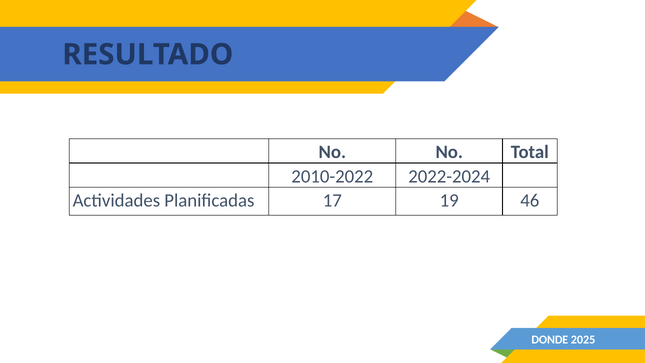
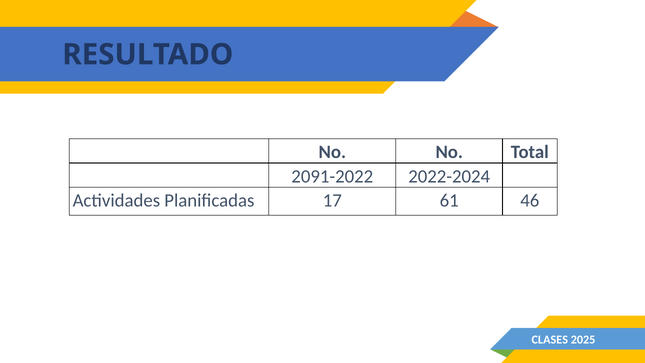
2010-2022: 2010-2022 -> 2091-2022 (332, 176)
19: 19 -> 61 (449, 200)
DONDE: DONDE -> CLASES (550, 340)
